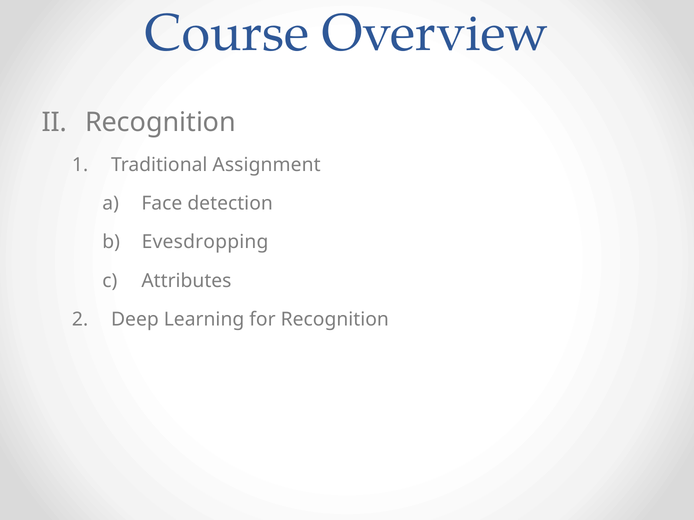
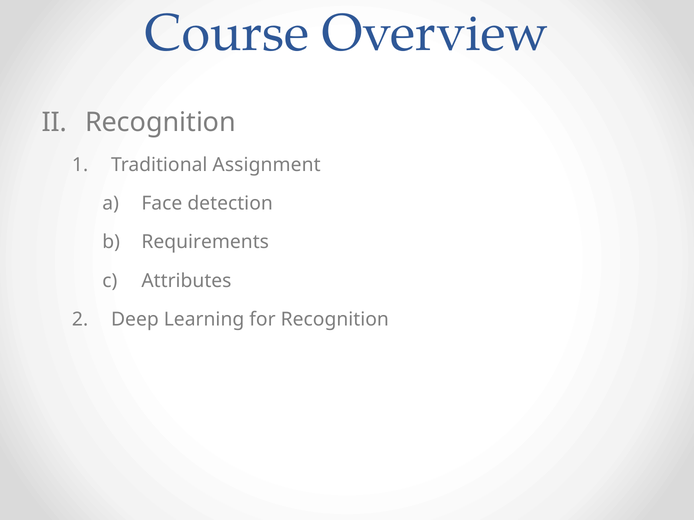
Evesdropping: Evesdropping -> Requirements (205, 242)
